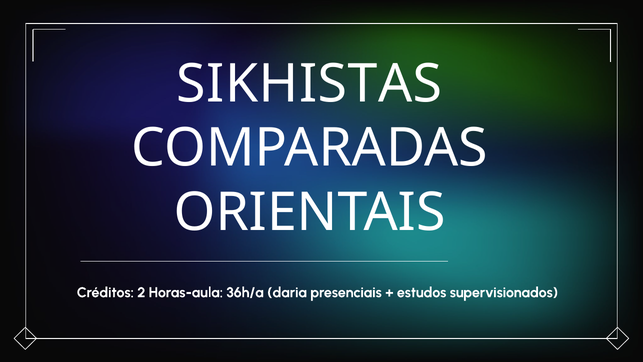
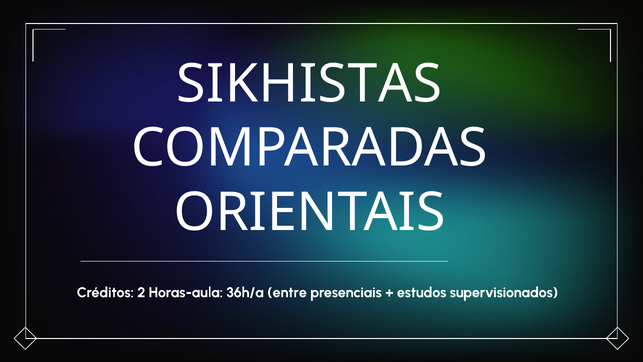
daria: daria -> entre (287, 292)
